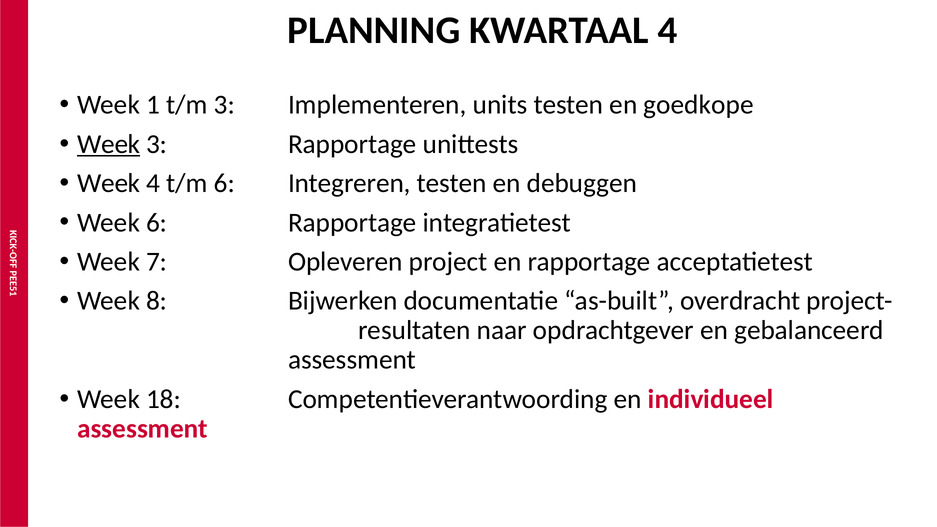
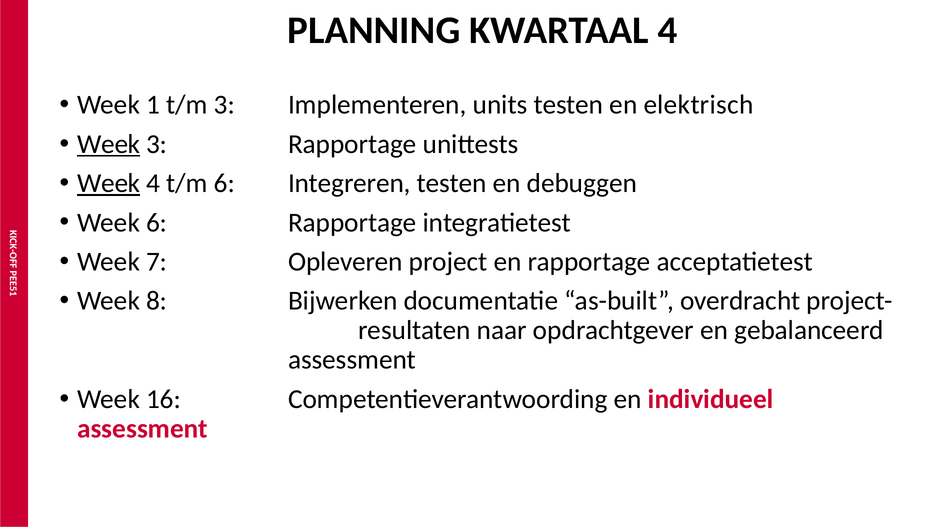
goedkope: goedkope -> elektrisch (698, 105)
Week underline: none -> present (109, 183)
Week 18: 18 -> 16 (164, 399)
